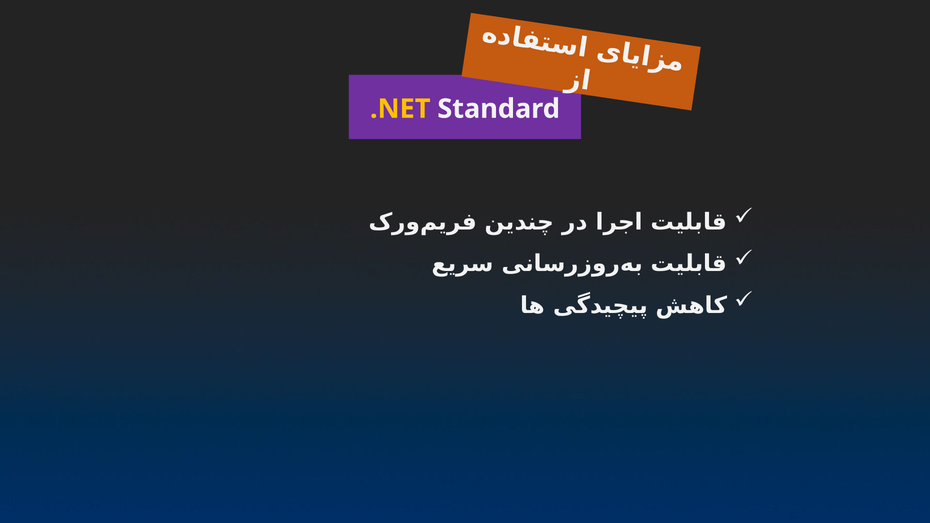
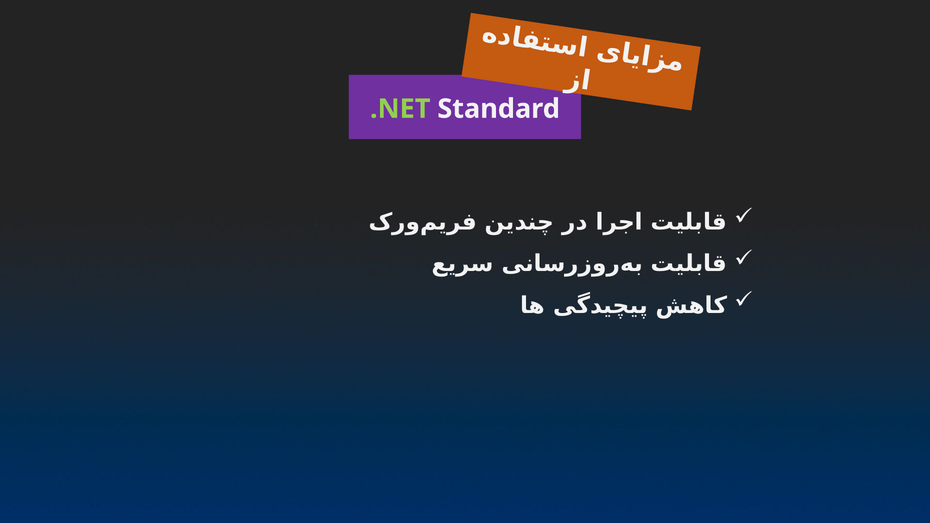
.NET colour: yellow -> light green (400, 109)
